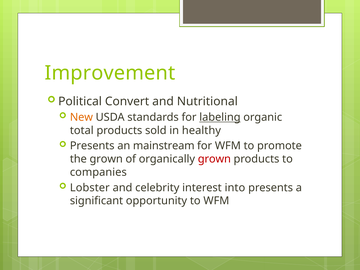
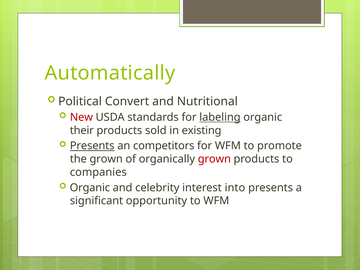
Improvement: Improvement -> Automatically (110, 73)
New colour: orange -> red (81, 117)
total: total -> their (82, 130)
healthy: healthy -> existing (202, 130)
Presents underline: none -> present (92, 146)
mainstream: mainstream -> competitors (164, 146)
Lobster: Lobster -> Organic (90, 188)
